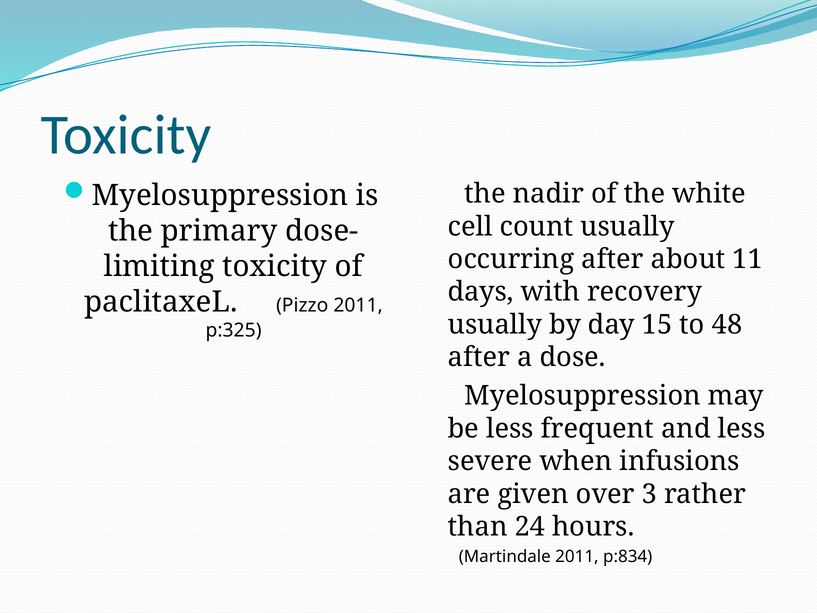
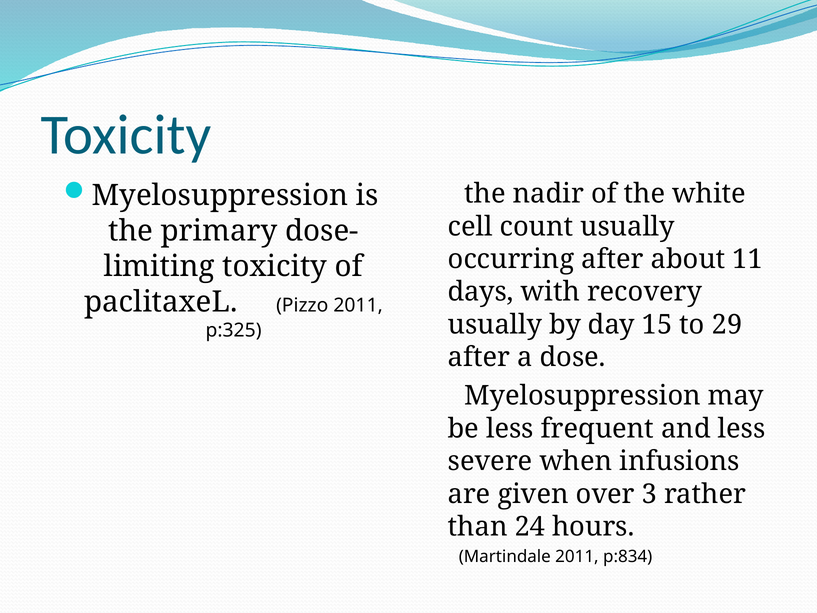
48: 48 -> 29 (727, 325)
